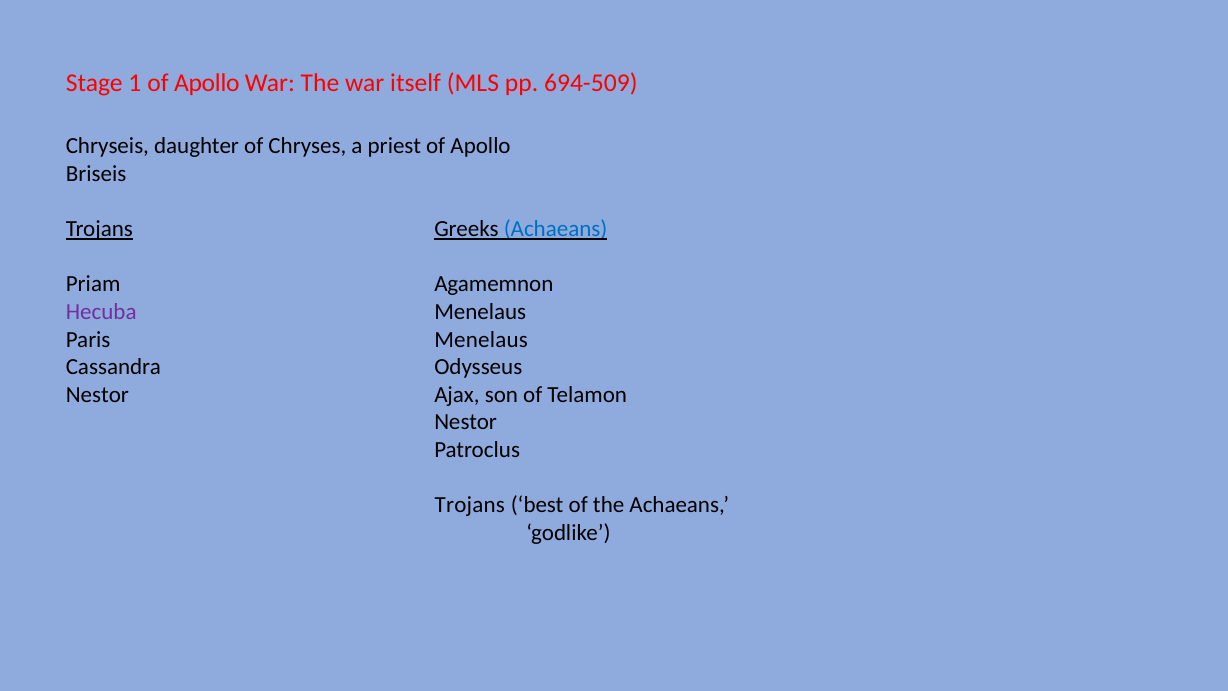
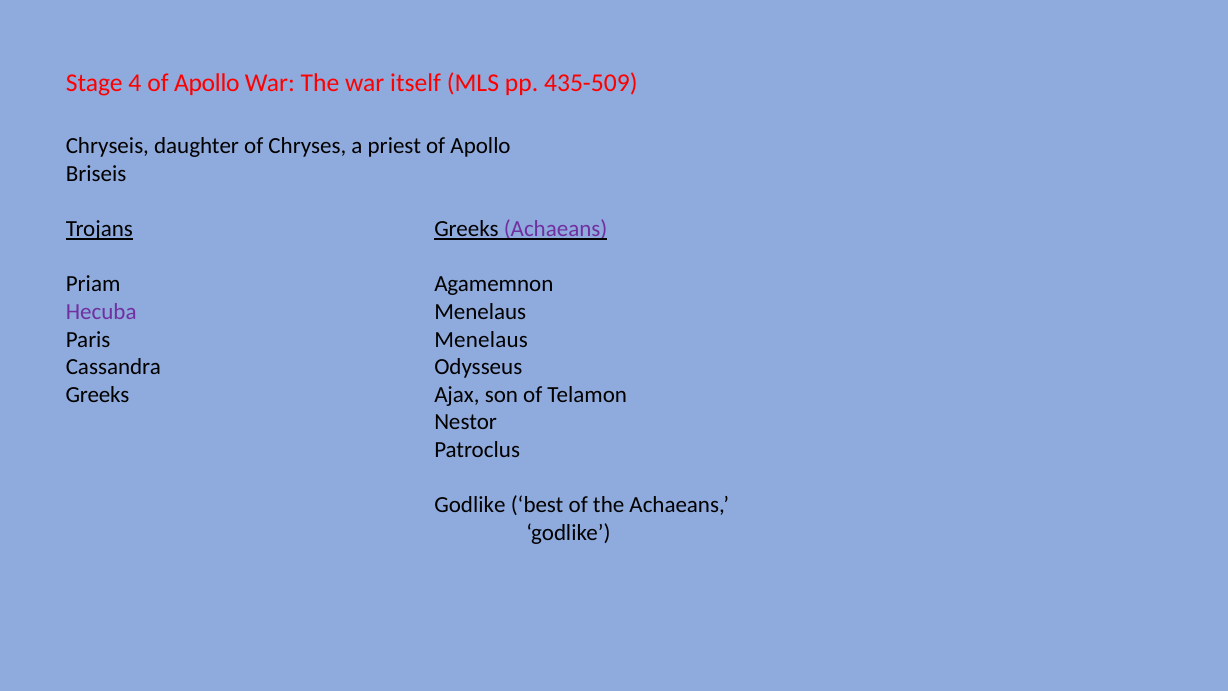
1: 1 -> 4 (135, 83)
694-509: 694-509 -> 435-509 (591, 83)
Achaeans colour: blue -> purple (556, 229)
Nestor: Nestor -> Greeks (98, 395)
Trojans: Trojans -> Godlike (470, 505)
